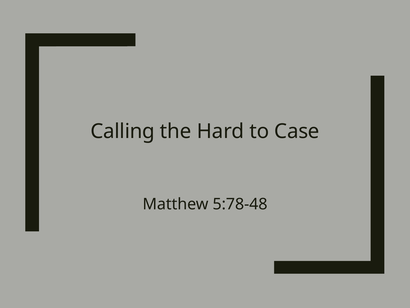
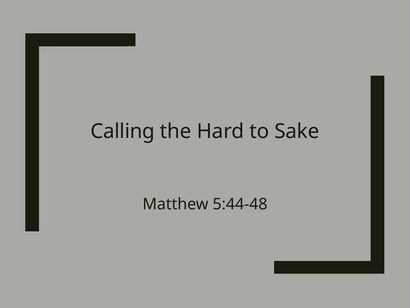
Case: Case -> Sake (297, 131)
5:78-48: 5:78-48 -> 5:44-48 (240, 204)
